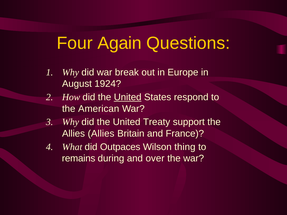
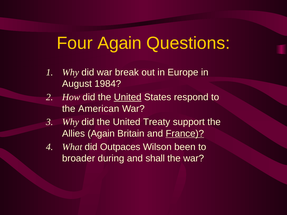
1924: 1924 -> 1984 (108, 84)
Allies Allies: Allies -> Again (101, 134)
France underline: none -> present (185, 134)
thing: thing -> been (185, 147)
remains: remains -> broader (79, 159)
over: over -> shall (155, 159)
